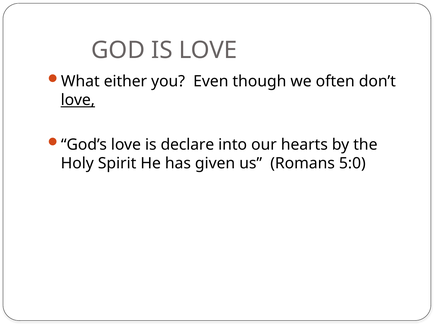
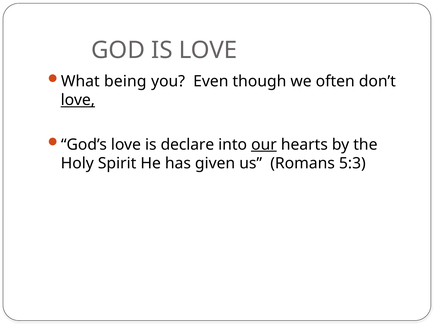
either: either -> being (125, 81)
our underline: none -> present (264, 145)
5:0: 5:0 -> 5:3 (352, 164)
